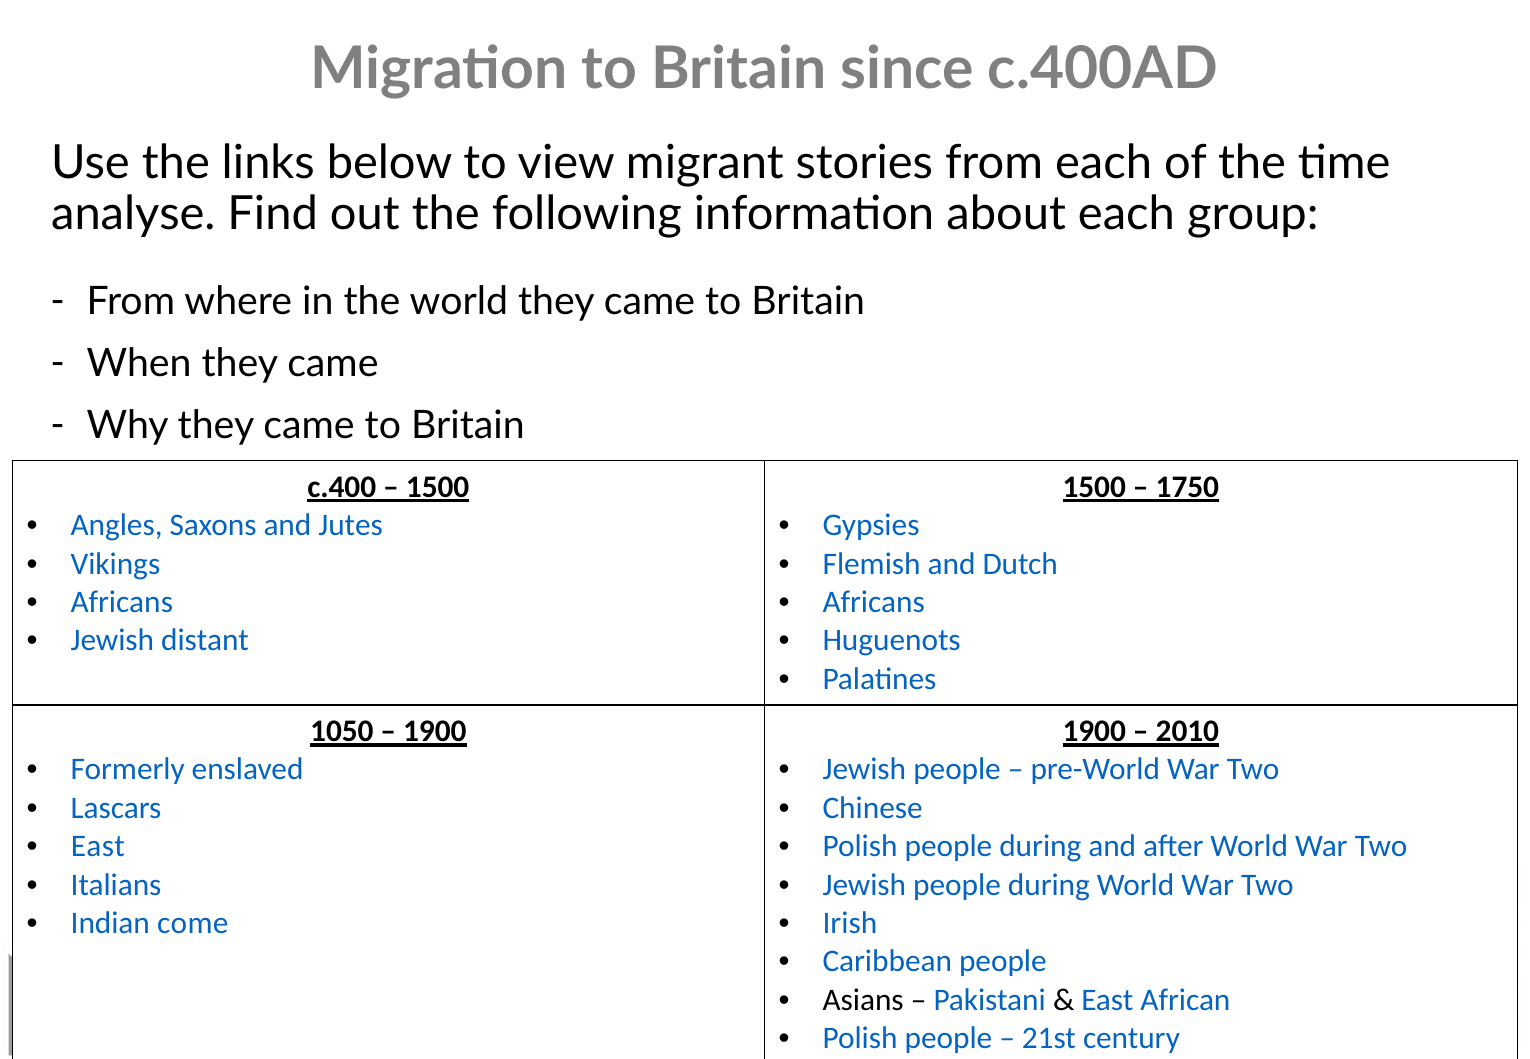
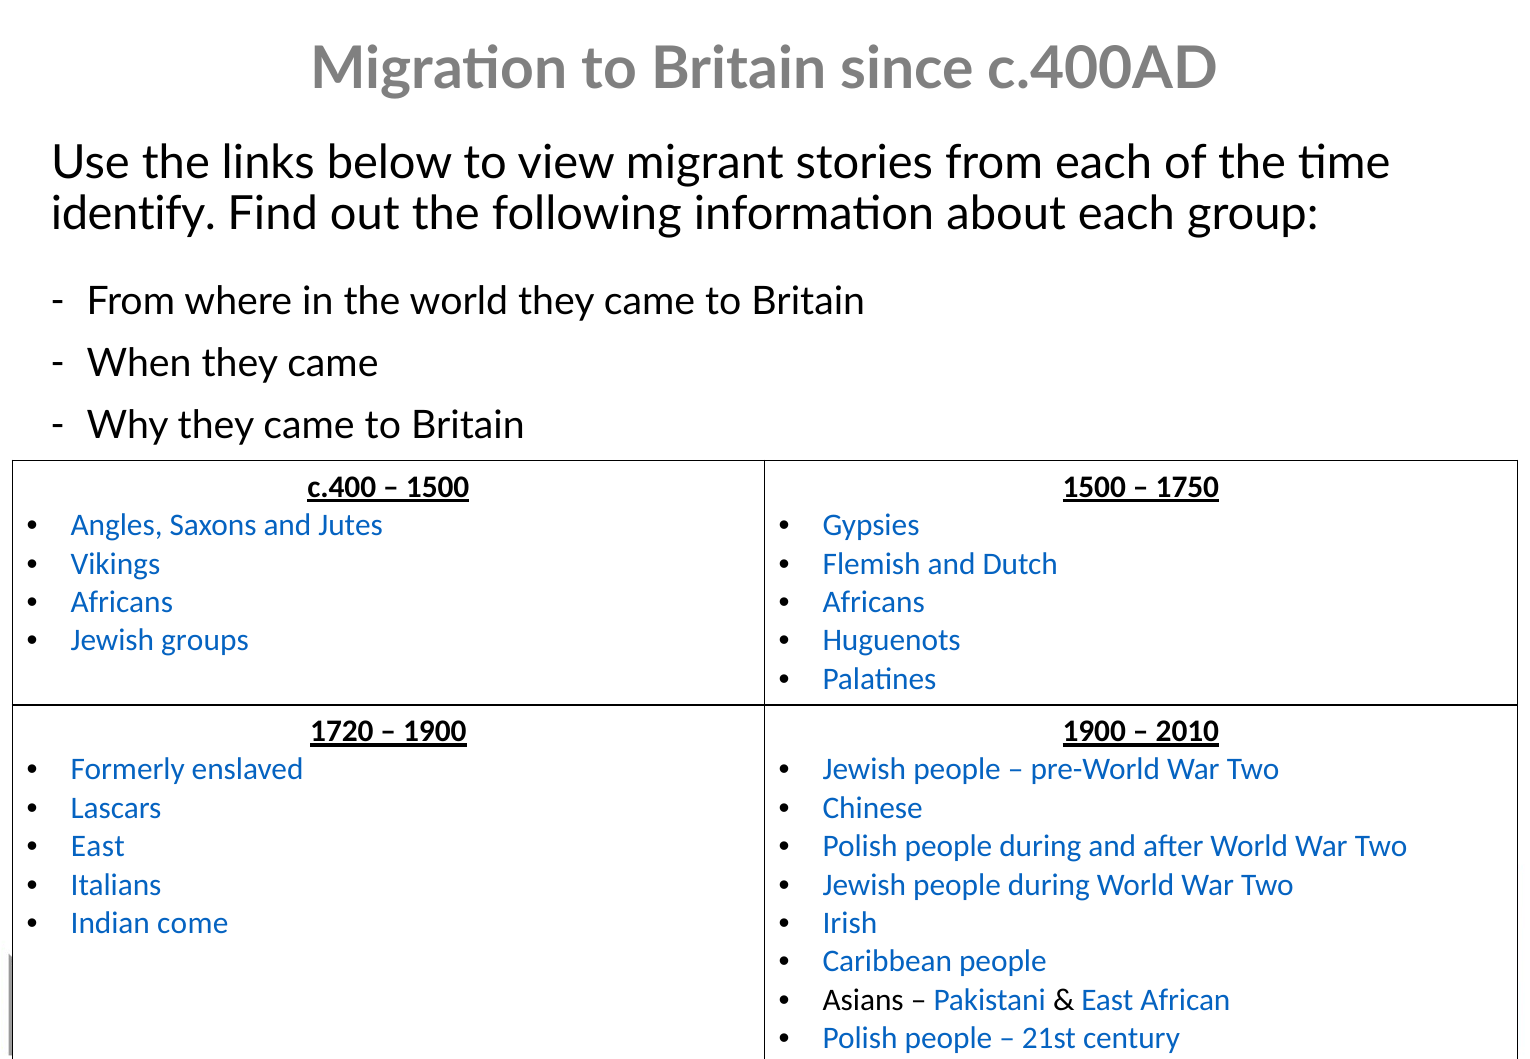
analyse: analyse -> identify (134, 214)
distant: distant -> groups (205, 641)
1050: 1050 -> 1720 (342, 731)
